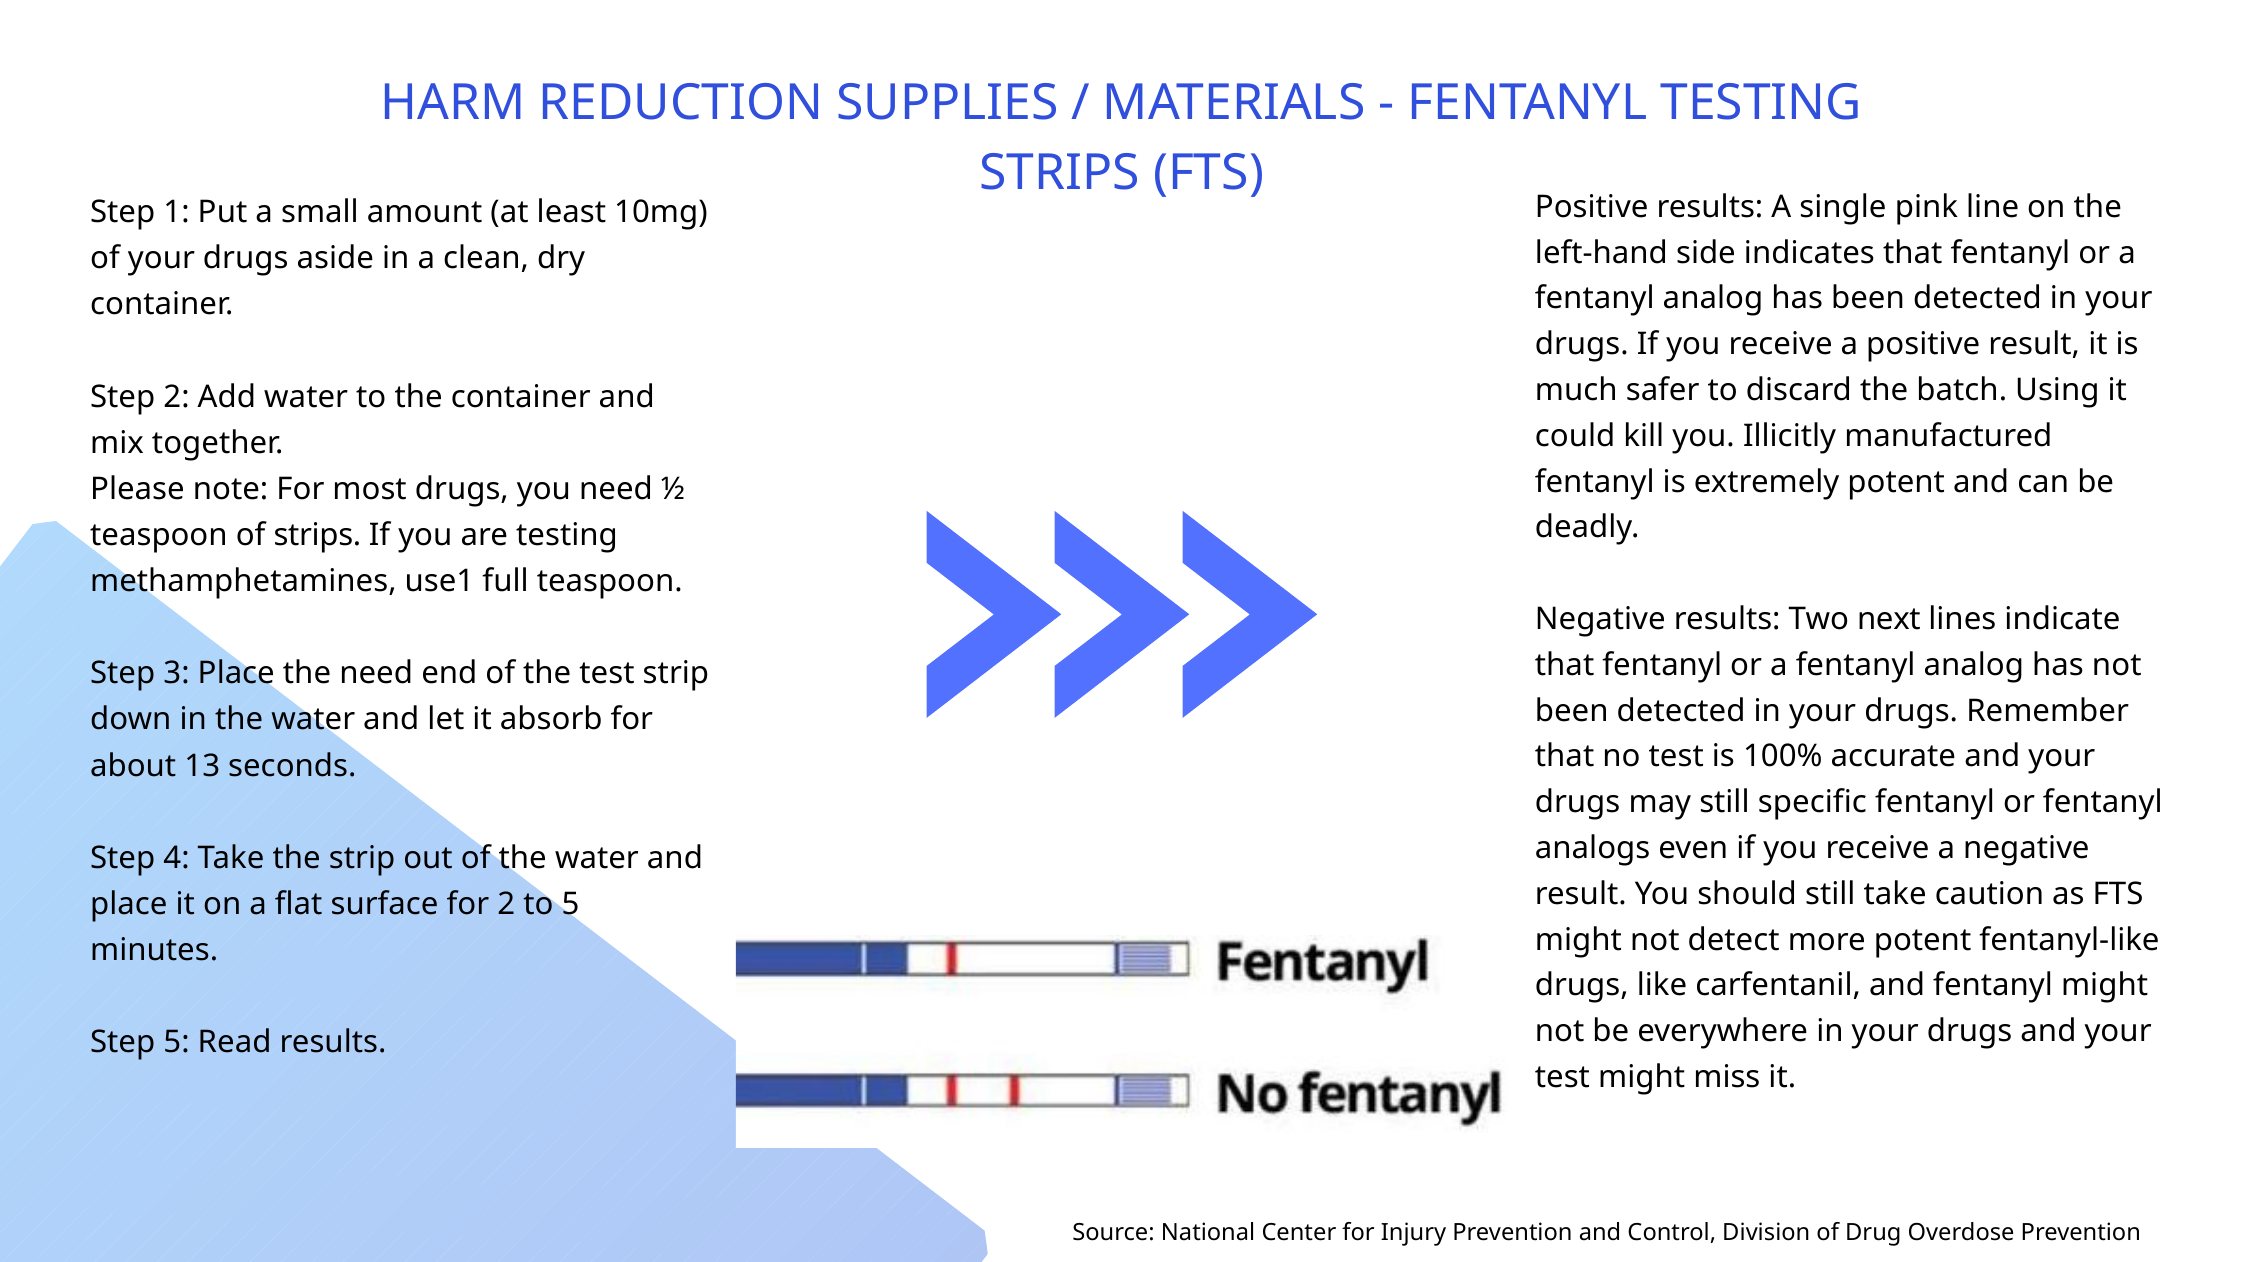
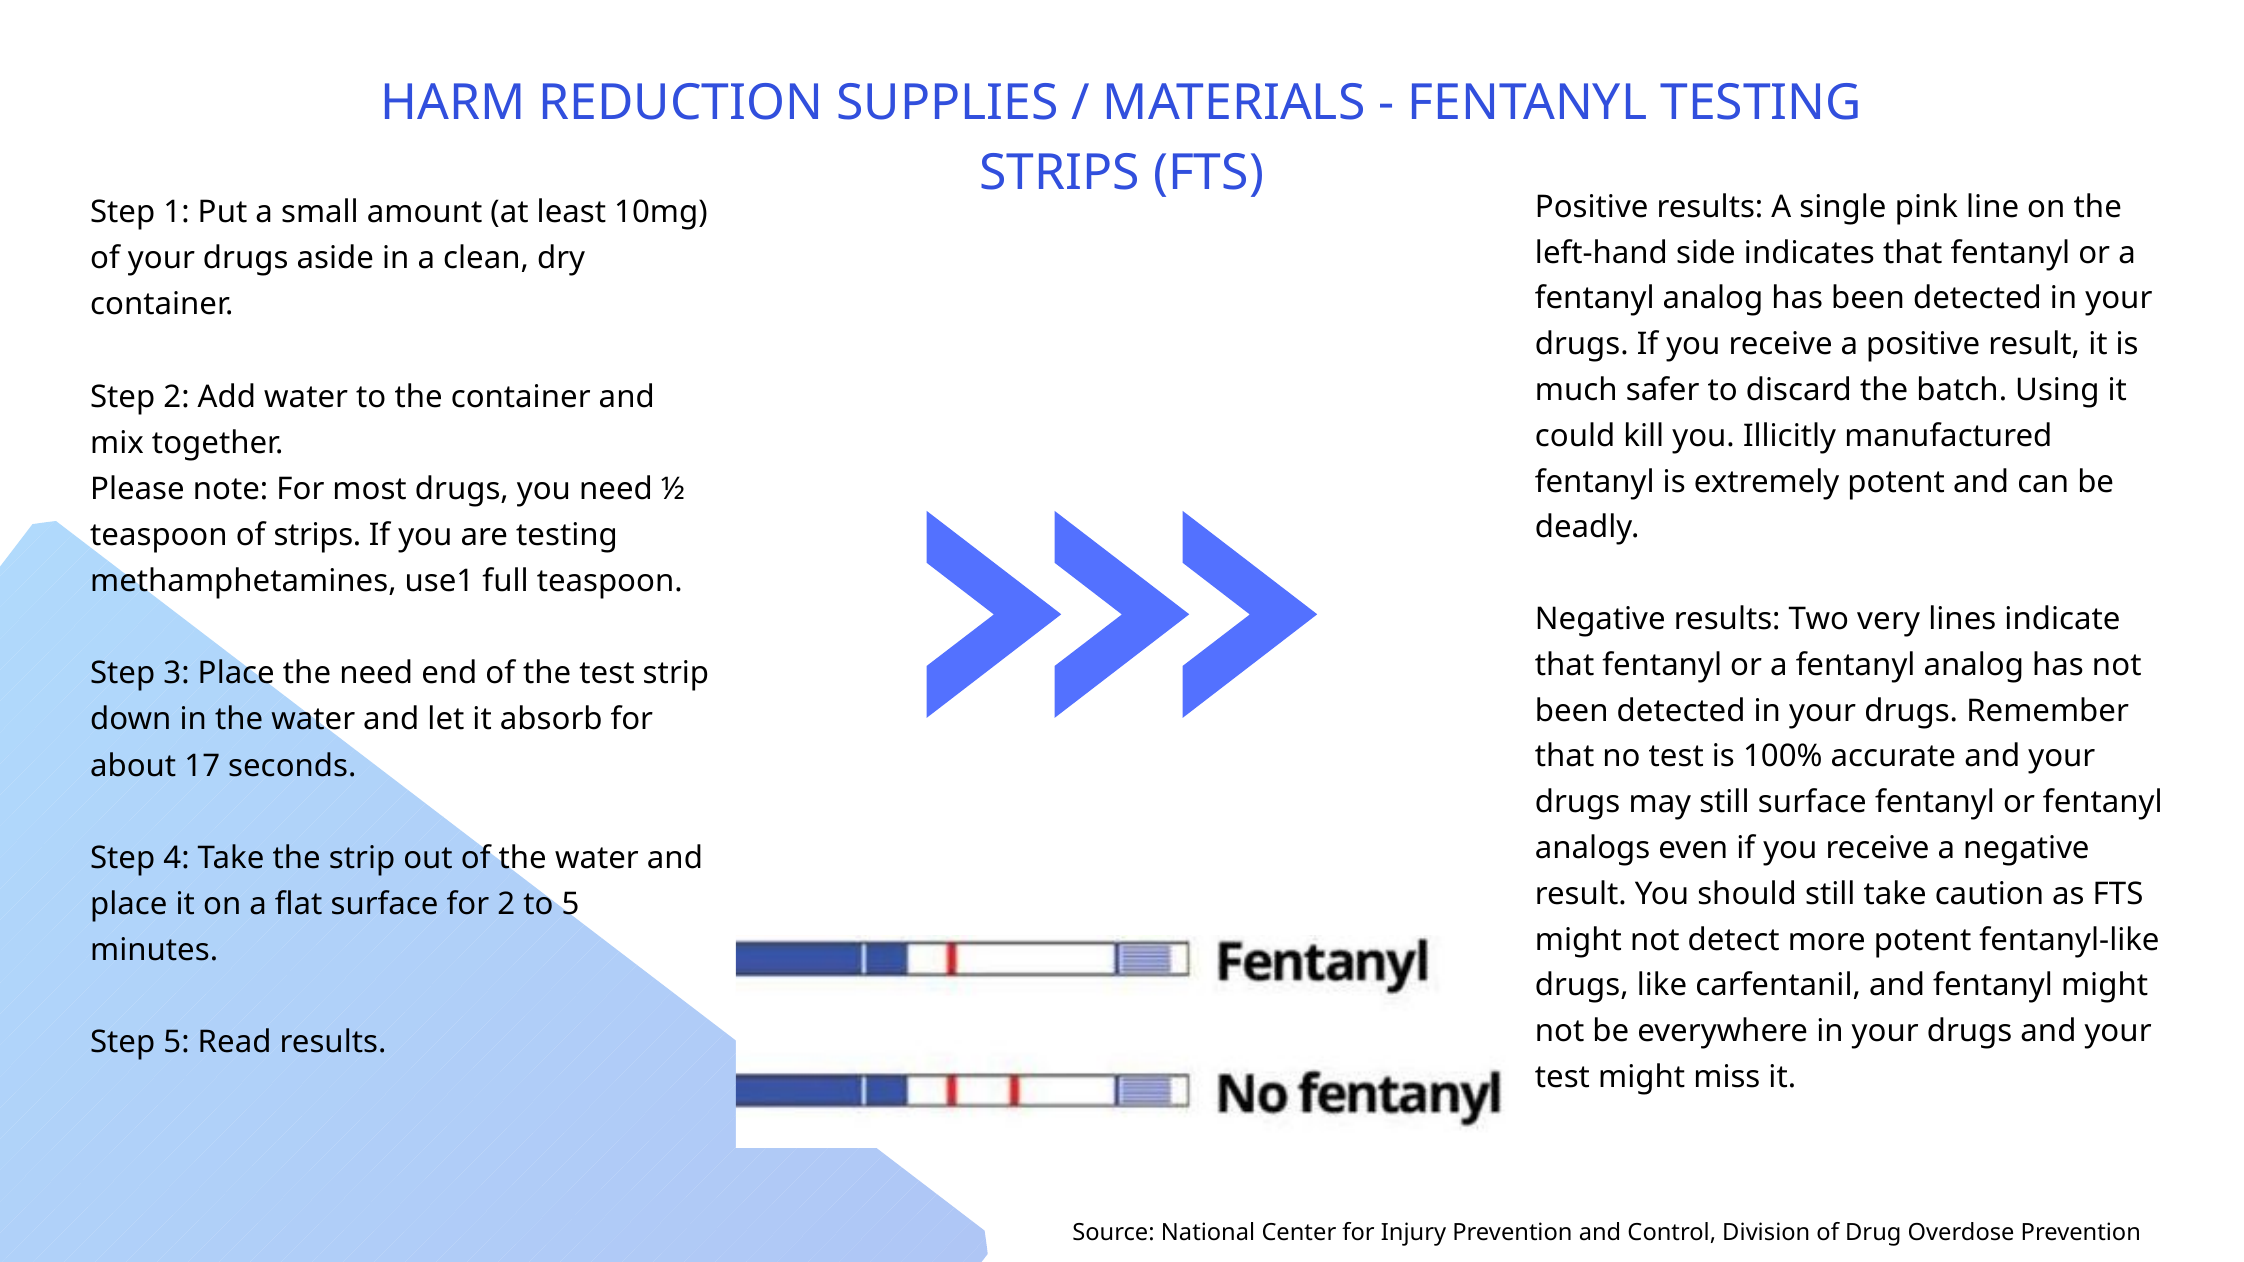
next: next -> very (1889, 619)
13: 13 -> 17 (202, 766)
still specific: specific -> surface (1812, 803)
